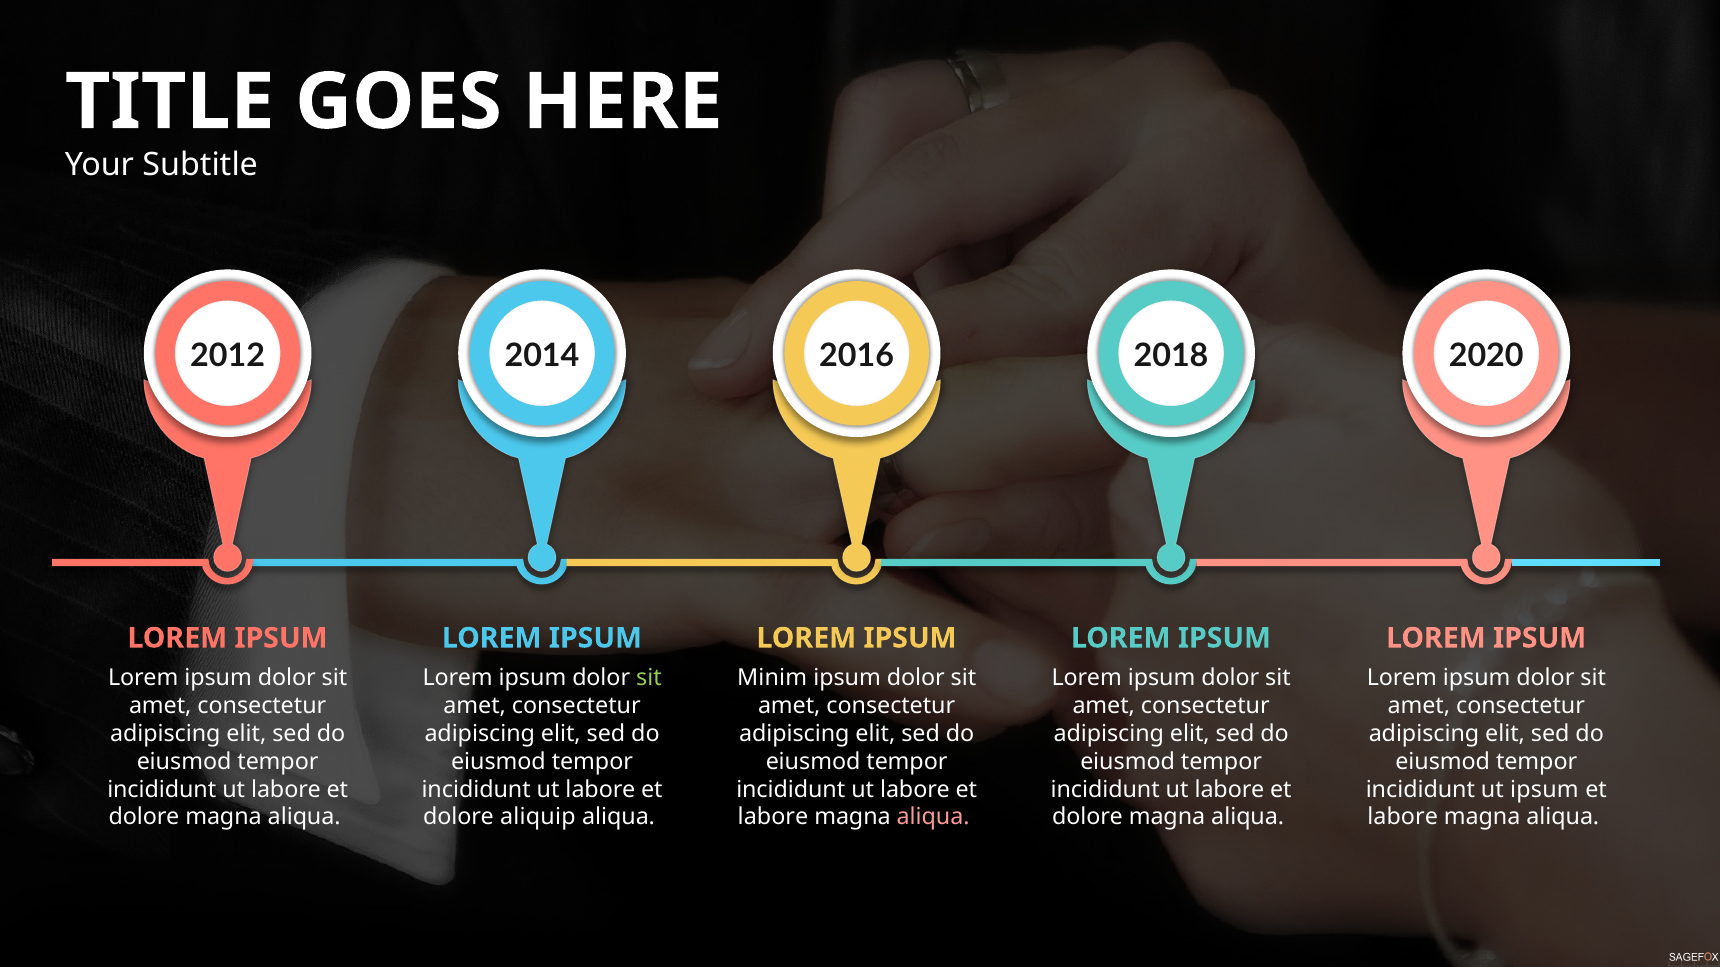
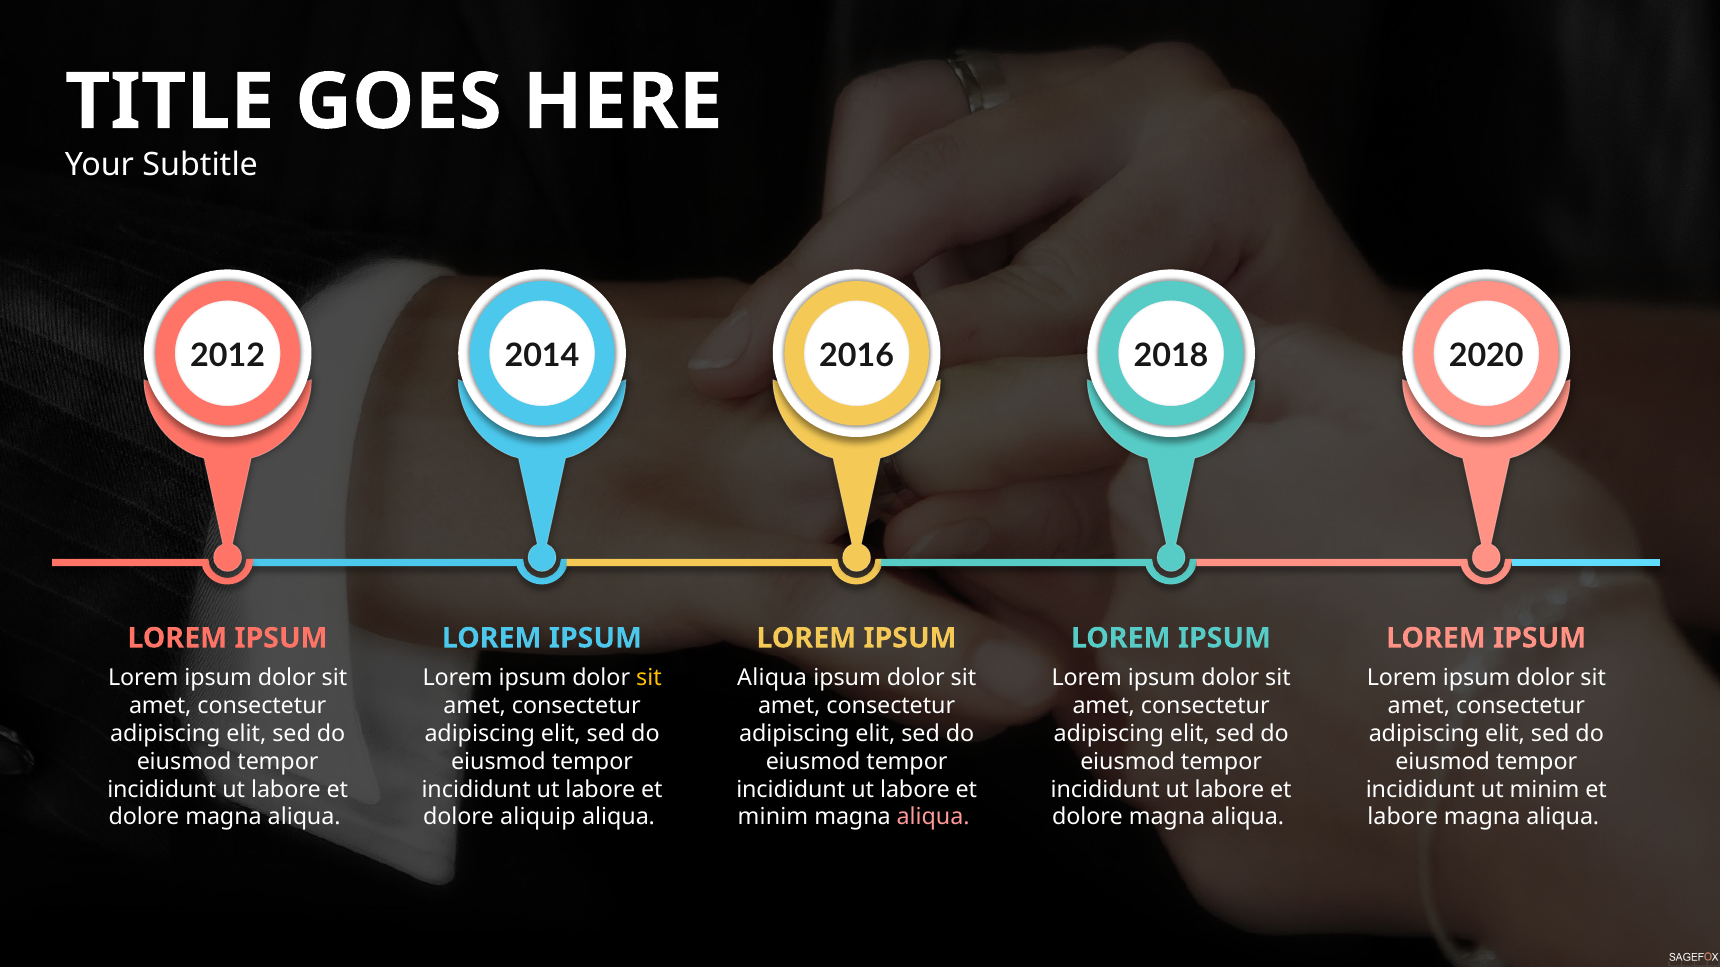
sit colour: light green -> yellow (649, 678)
Minim: Minim -> Aliqua (772, 678)
ut ipsum: ipsum -> minim (1545, 790)
labore: labore -> minim (773, 818)
